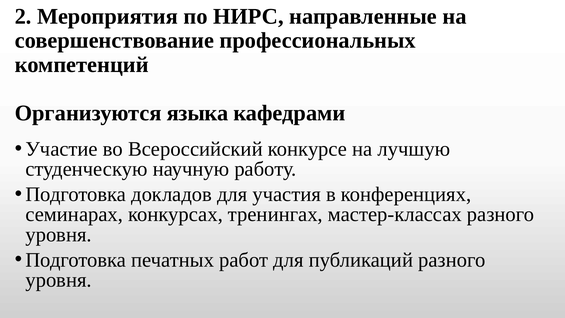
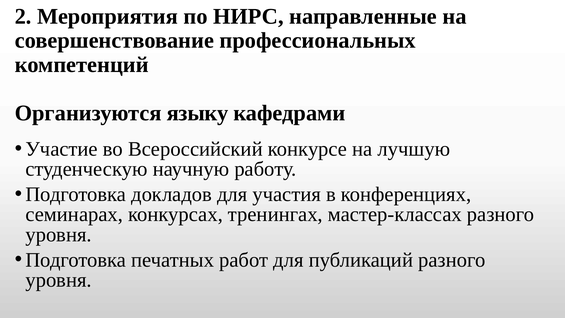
языка: языка -> языку (198, 113)
